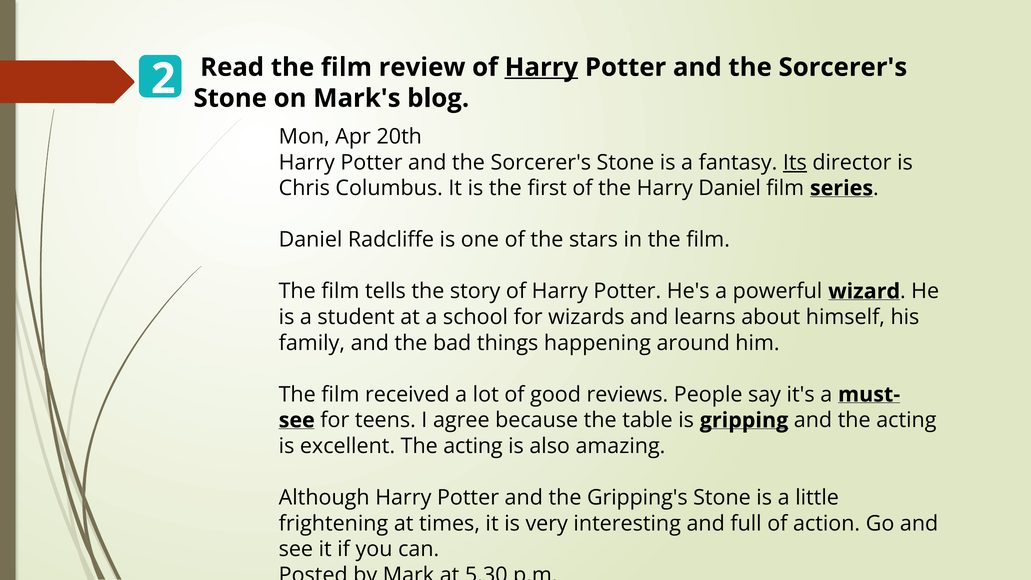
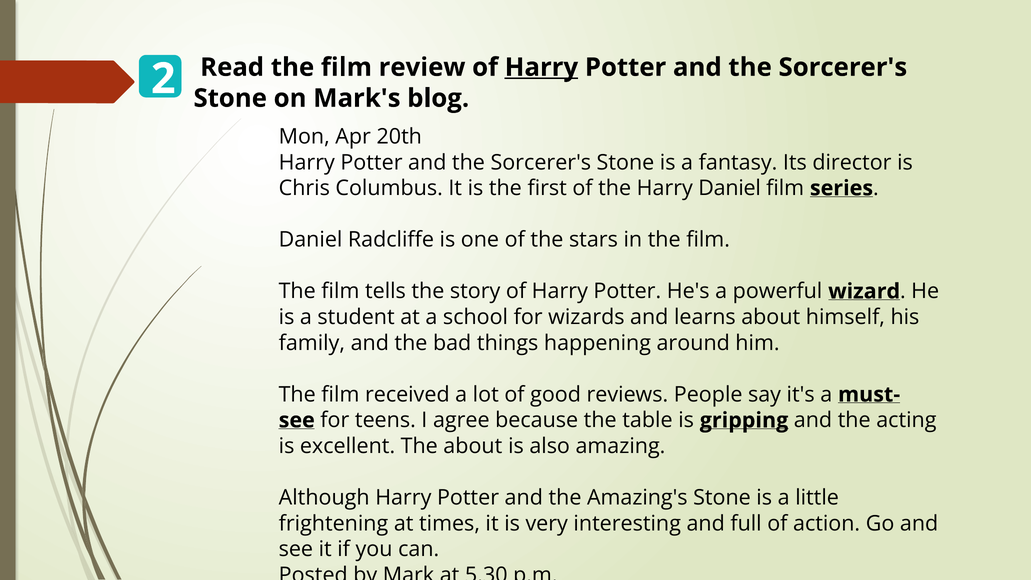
Its underline: present -> none (795, 162)
excellent The acting: acting -> about (473, 446)
Gripping's: Gripping's -> Amazing's (637, 498)
